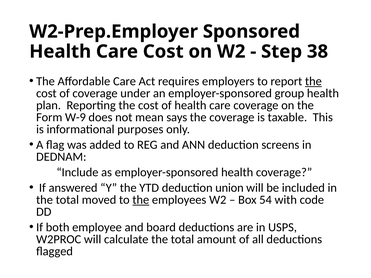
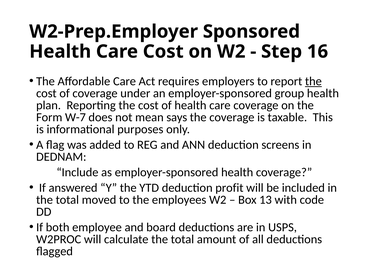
38: 38 -> 16 (318, 52)
W-9: W-9 -> W-7 (75, 118)
union: union -> profit (229, 188)
the underline: present -> none (141, 200)
54: 54 -> 13 (266, 200)
